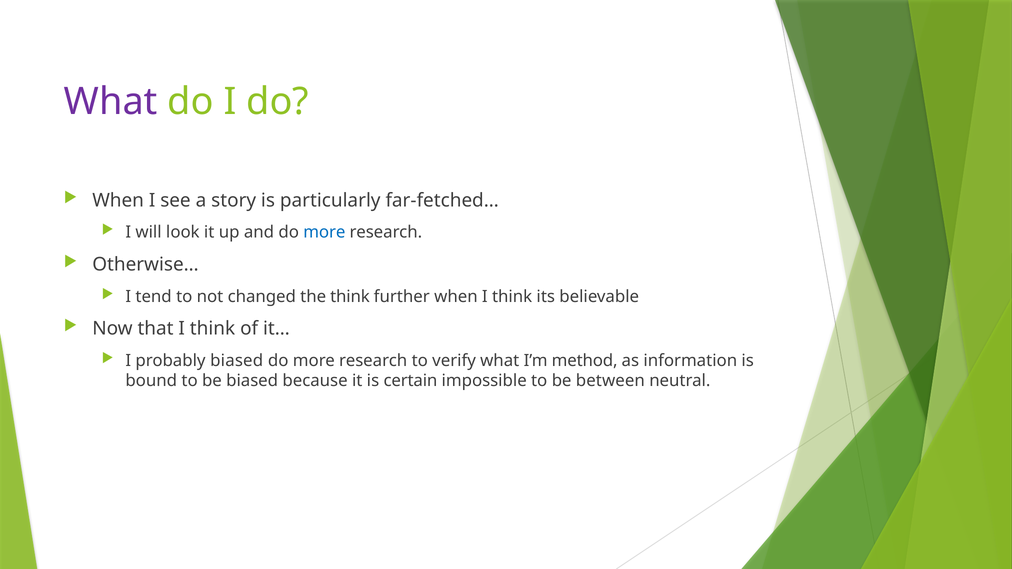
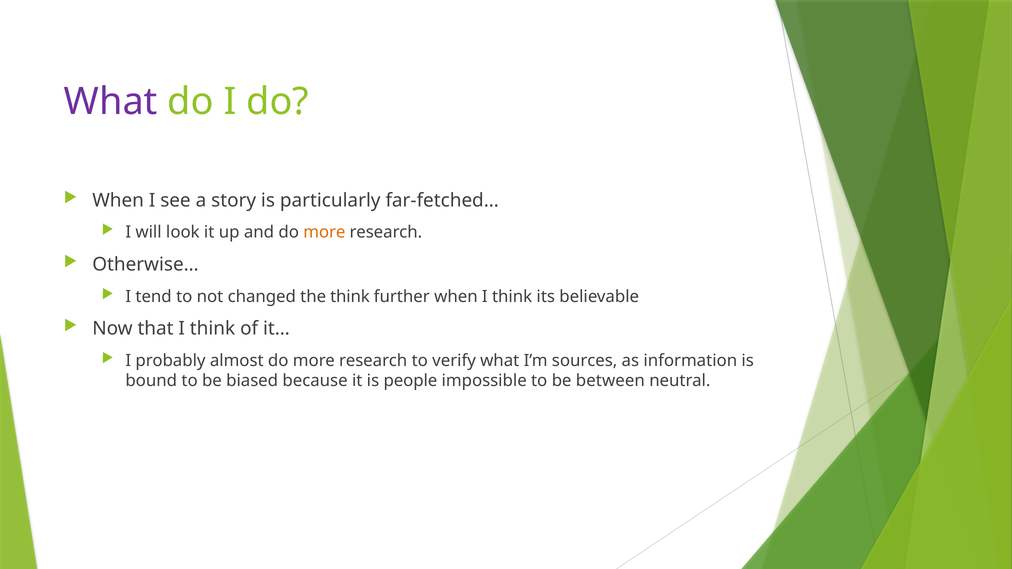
more colour: blue -> orange (324, 233)
probably biased: biased -> almost (237, 361)
method: method -> sources (585, 361)
certain: certain -> people (410, 381)
